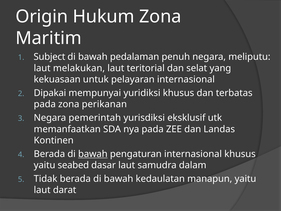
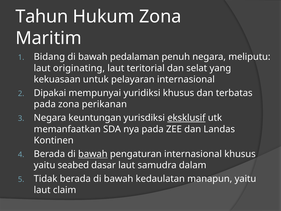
Origin: Origin -> Tahun (42, 16)
Subject: Subject -> Bidang (49, 57)
melakukan: melakukan -> originating (79, 68)
pemerintah: pemerintah -> keuntungan (95, 118)
eksklusif underline: none -> present (186, 118)
darat: darat -> claim (65, 190)
